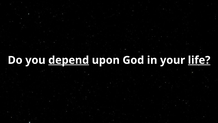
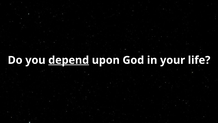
life underline: present -> none (199, 60)
